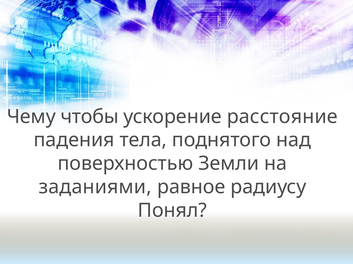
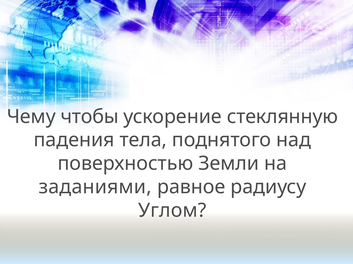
расстояние: расстояние -> стеклянную (282, 117)
Понял: Понял -> Углом (172, 211)
